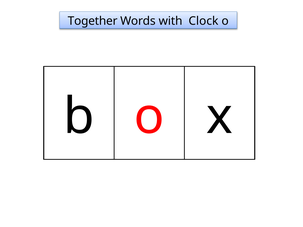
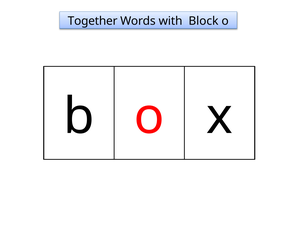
Clock: Clock -> Block (203, 21)
